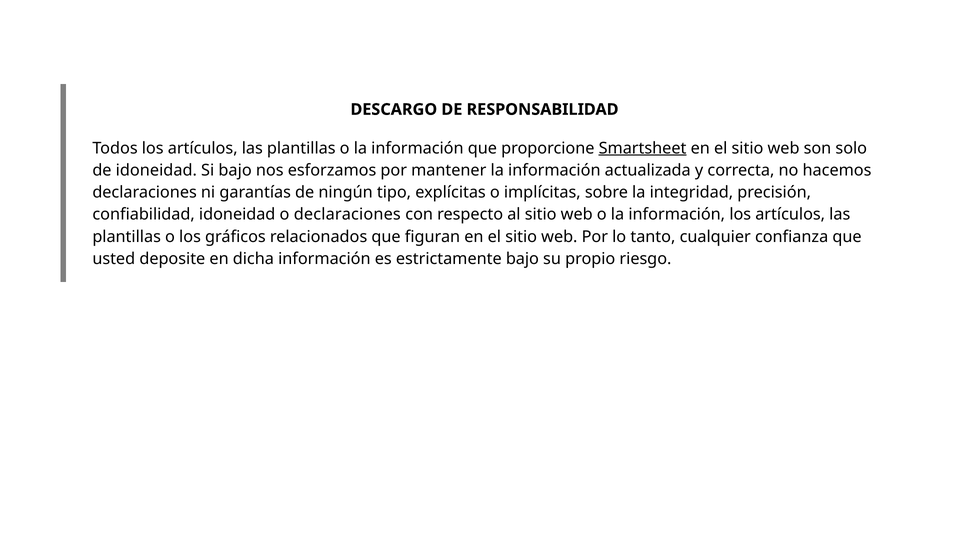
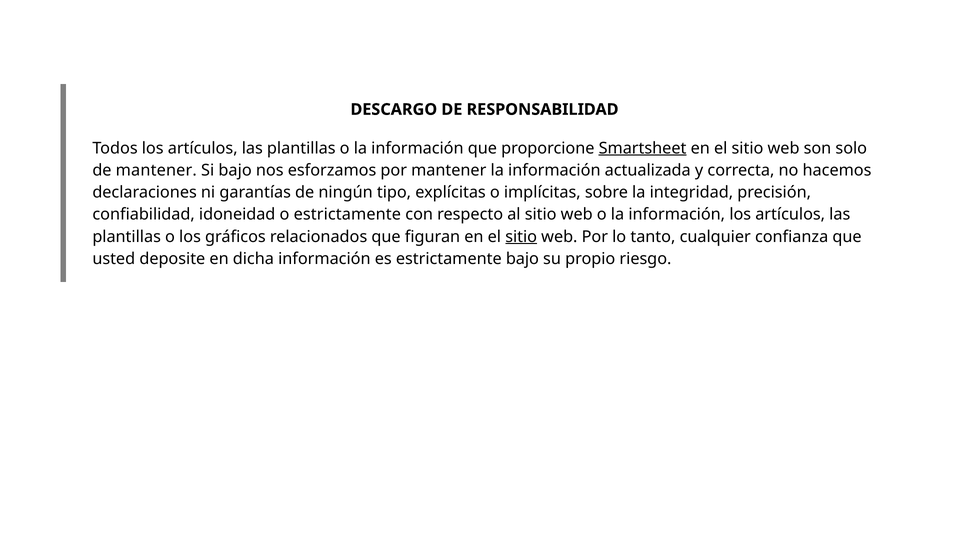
de idoneidad: idoneidad -> mantener (156, 170)
o declaraciones: declaraciones -> estrictamente (347, 214)
sitio underline: none -> present (521, 236)
